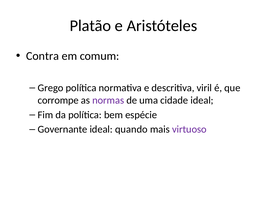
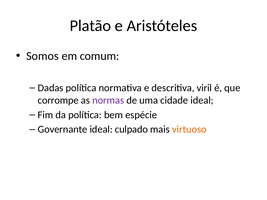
Contra: Contra -> Somos (42, 56)
Grego: Grego -> Dadas (51, 88)
quando: quando -> culpado (131, 130)
virtuoso colour: purple -> orange (189, 130)
